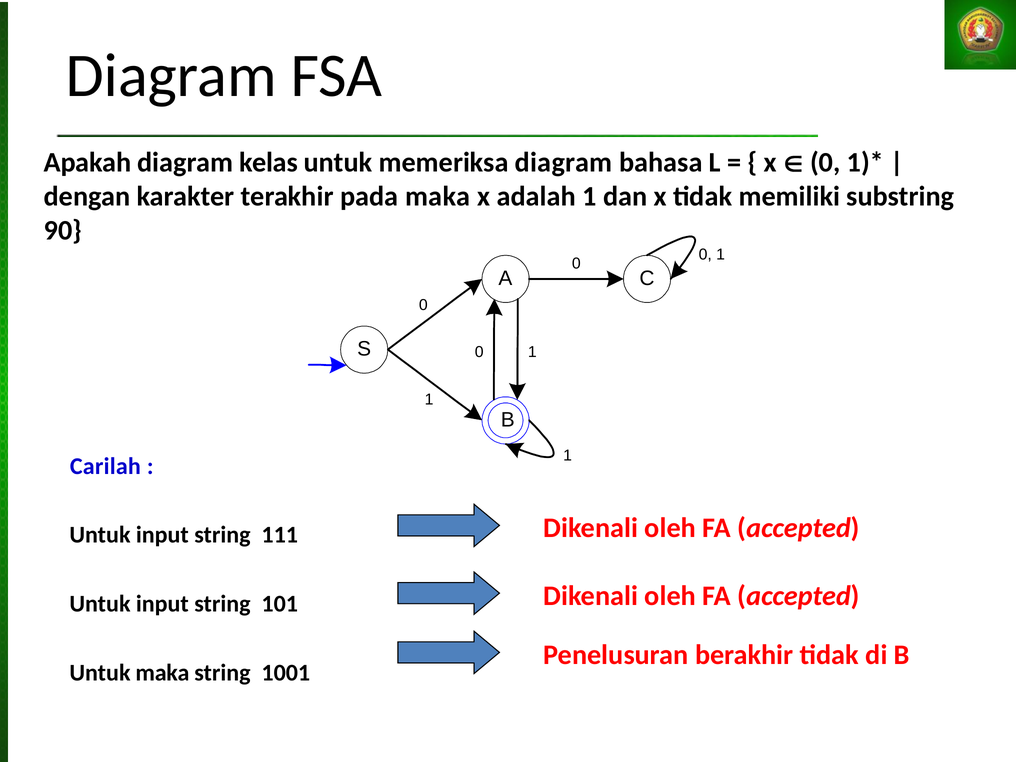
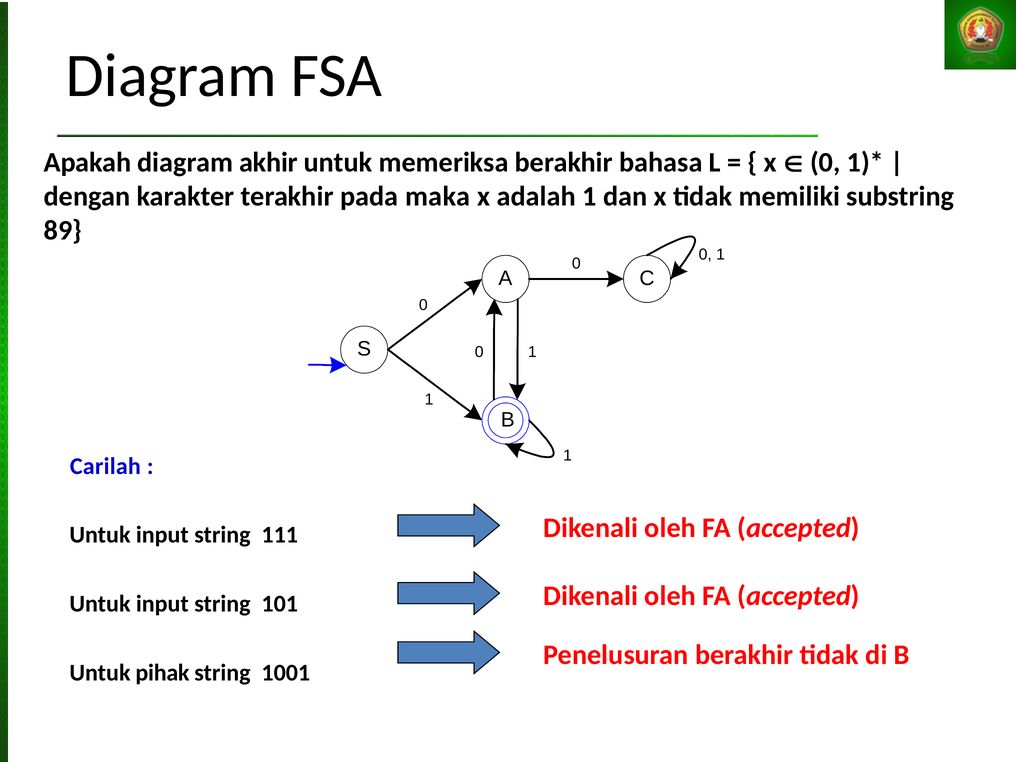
kelas: kelas -> akhir (268, 163)
memeriksa diagram: diagram -> berakhir (564, 163)
90: 90 -> 89 (63, 230)
Untuk maka: maka -> pihak (162, 673)
